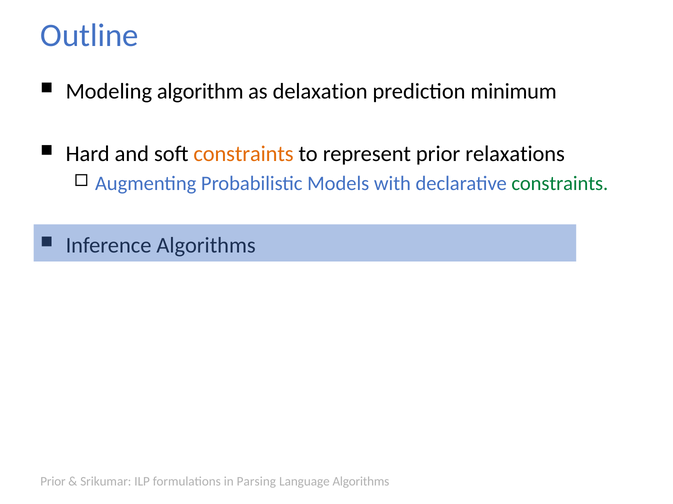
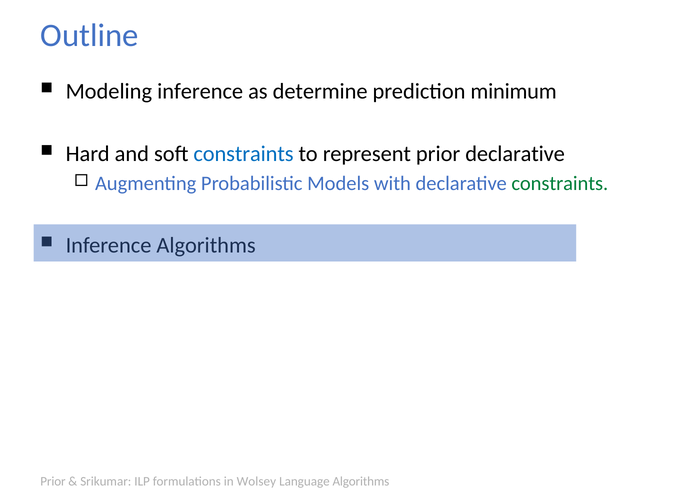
Modeling algorithm: algorithm -> inference (200, 91)
delaxation: delaxation -> determine (320, 91)
constraints colour: orange -> blue (244, 154)
prior relaxations: relaxations -> declarative (515, 154)
Parsing: Parsing -> Wolsey (256, 482)
